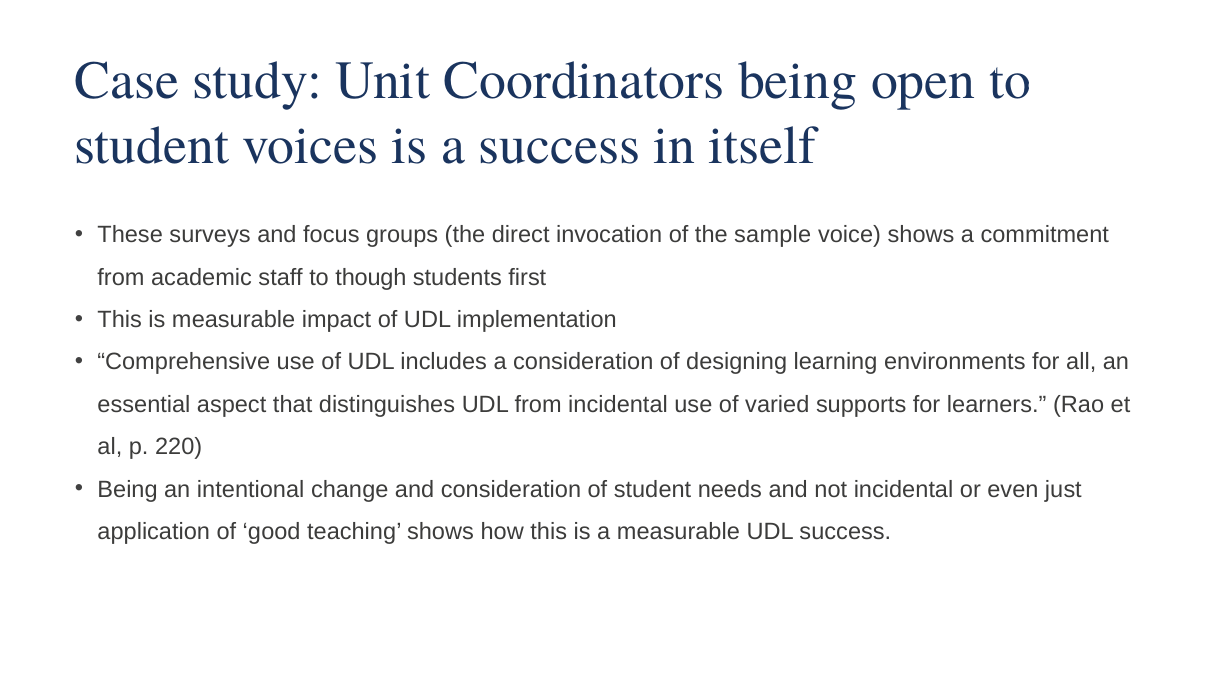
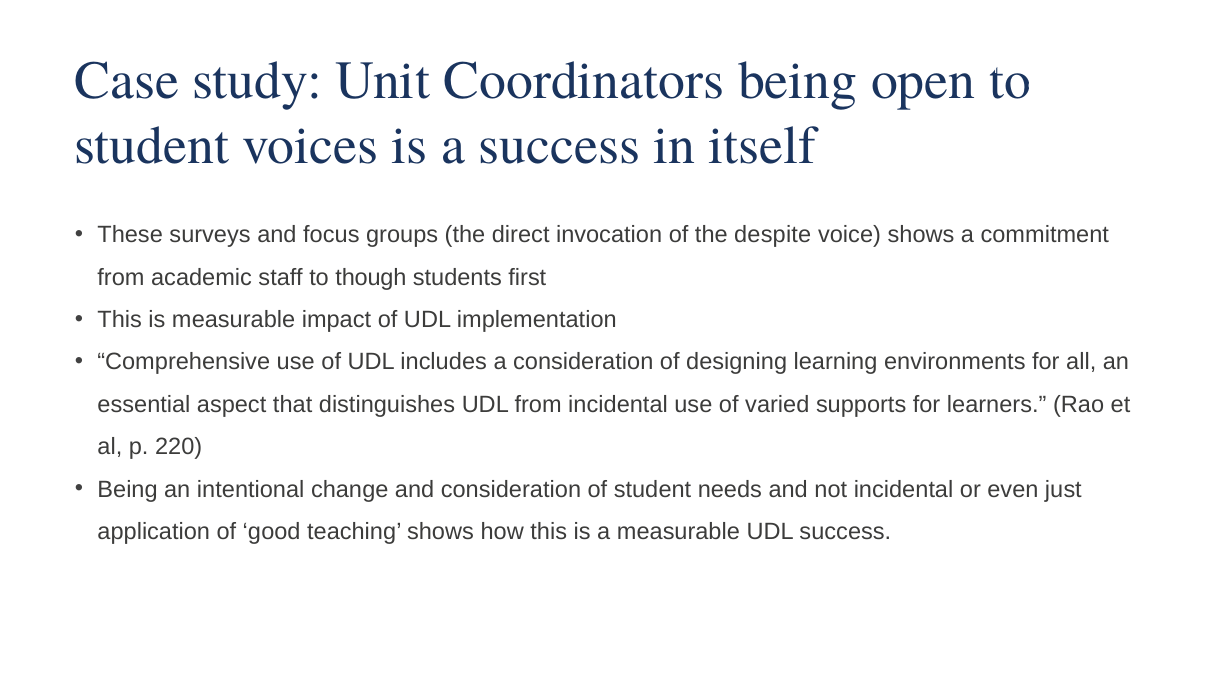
sample: sample -> despite (773, 235)
